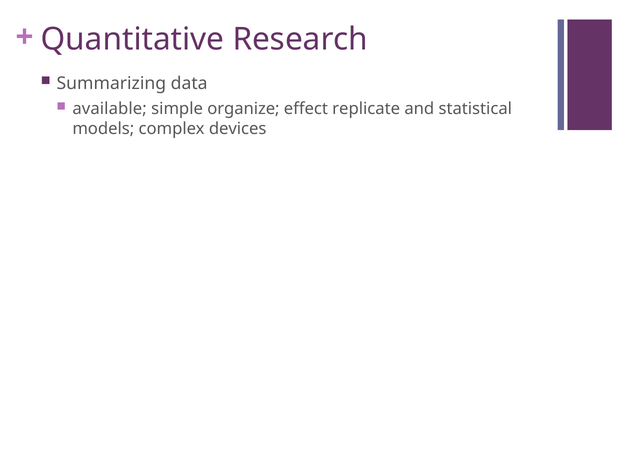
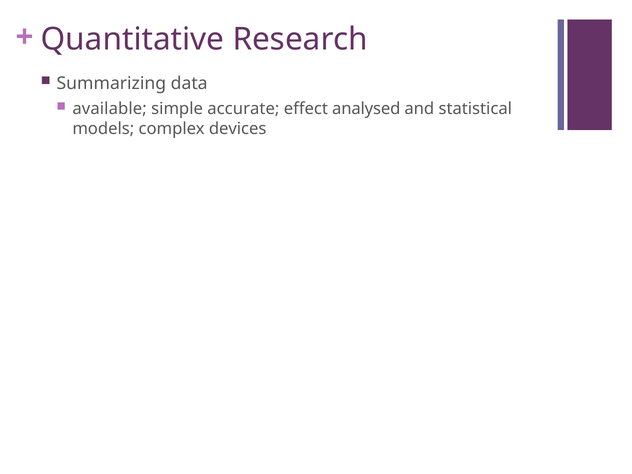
organize: organize -> accurate (243, 109)
replicate: replicate -> analysed (366, 109)
